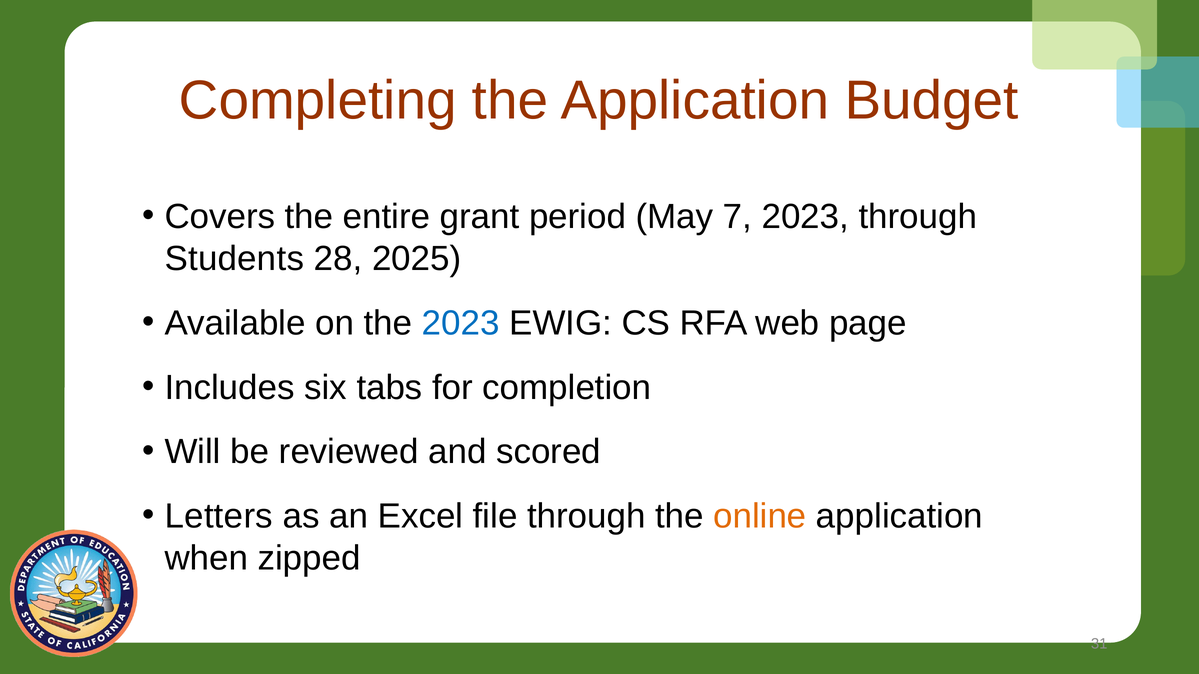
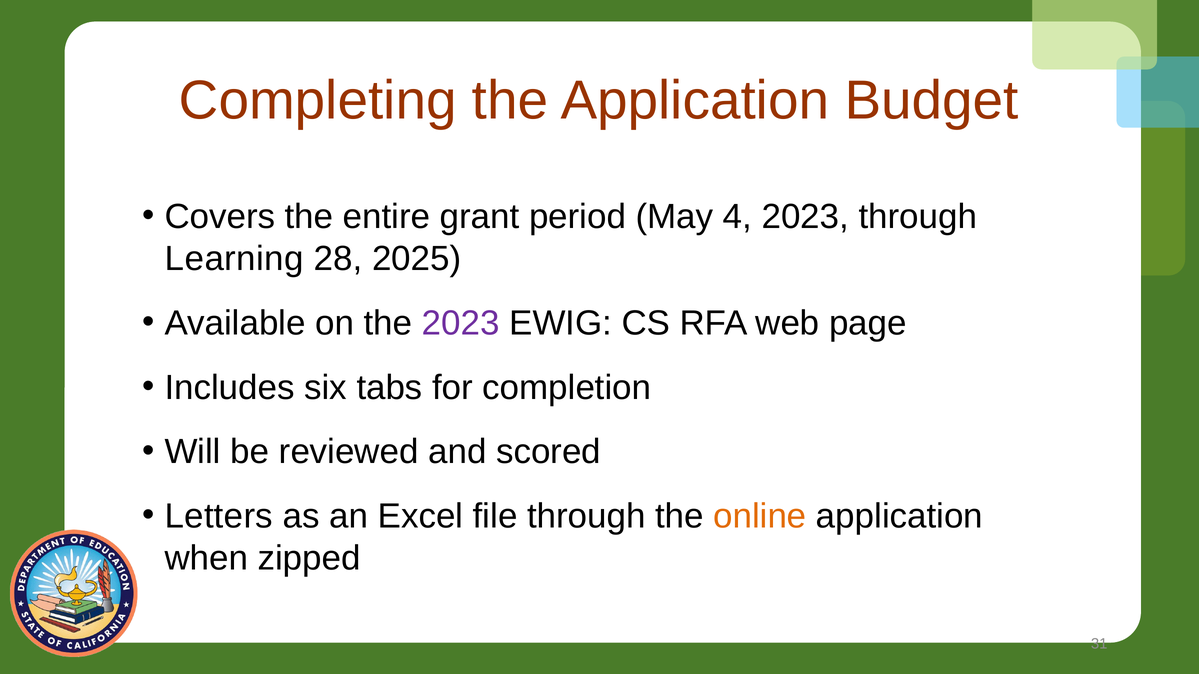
7: 7 -> 4 (737, 217)
Students: Students -> Learning (234, 259)
2023 colour: blue -> purple (461, 323)
